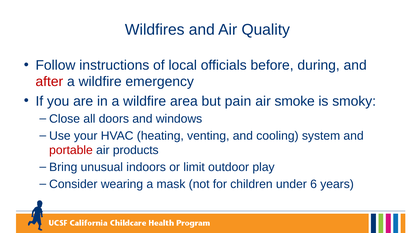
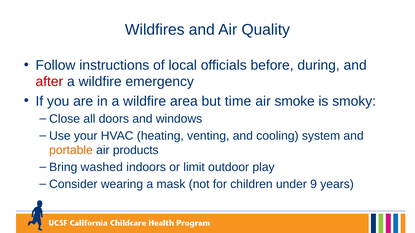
pain: pain -> time (238, 101)
portable colour: red -> orange (71, 151)
unusual: unusual -> washed (102, 167)
6: 6 -> 9 (314, 184)
